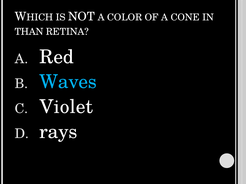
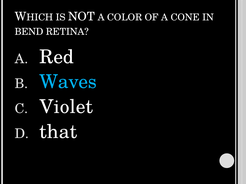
THAN: THAN -> BEND (29, 32)
rays: rays -> that (58, 132)
